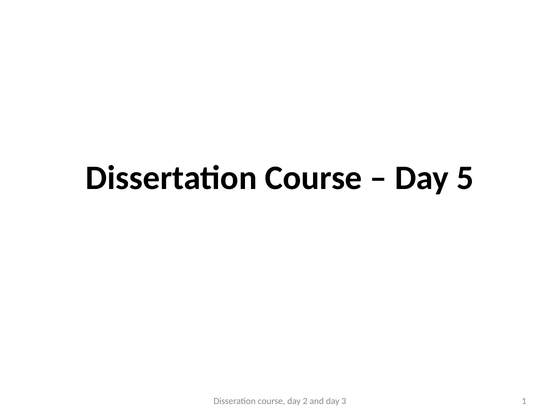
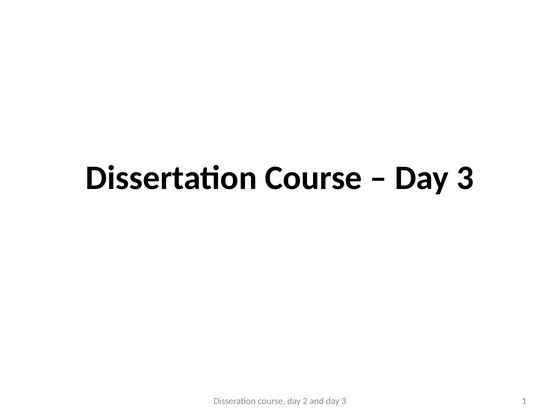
5: 5 -> 3 (465, 178)
